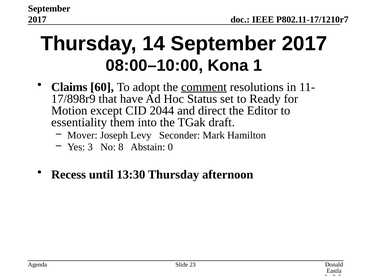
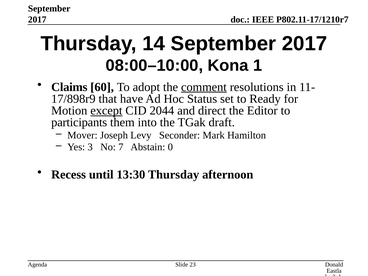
except underline: none -> present (106, 111)
essentiality: essentiality -> participants (79, 122)
8: 8 -> 7 (121, 147)
